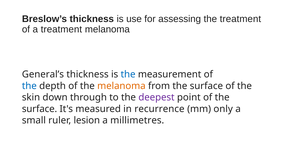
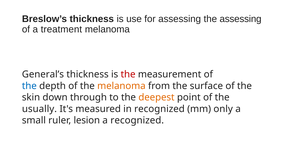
the treatment: treatment -> assessing (241, 19)
the colour: blue -> red (128, 74)
deepest colour: purple -> orange (156, 97)
surface: surface -> usually (39, 109)
in recurrence: recurrence -> recognized (159, 109)
a millimetres: millimetres -> recognized (137, 120)
